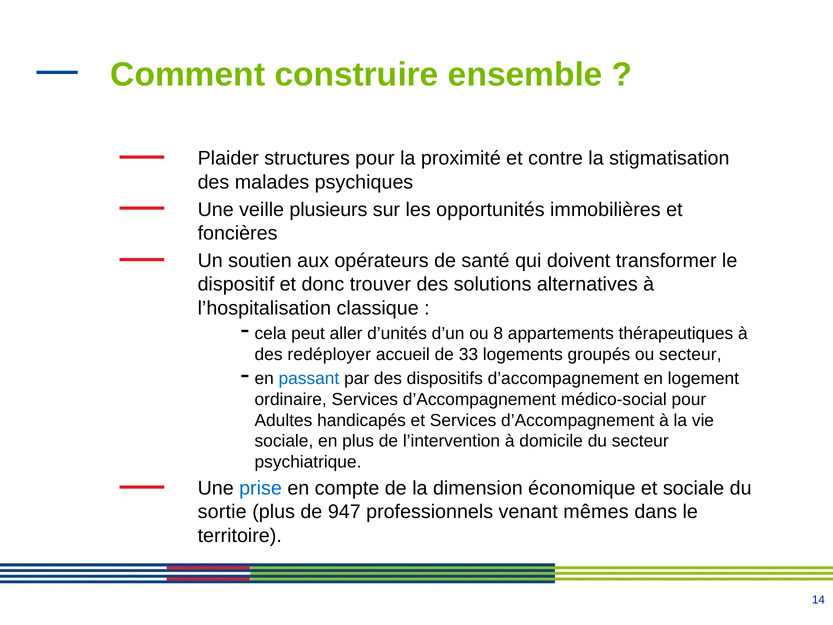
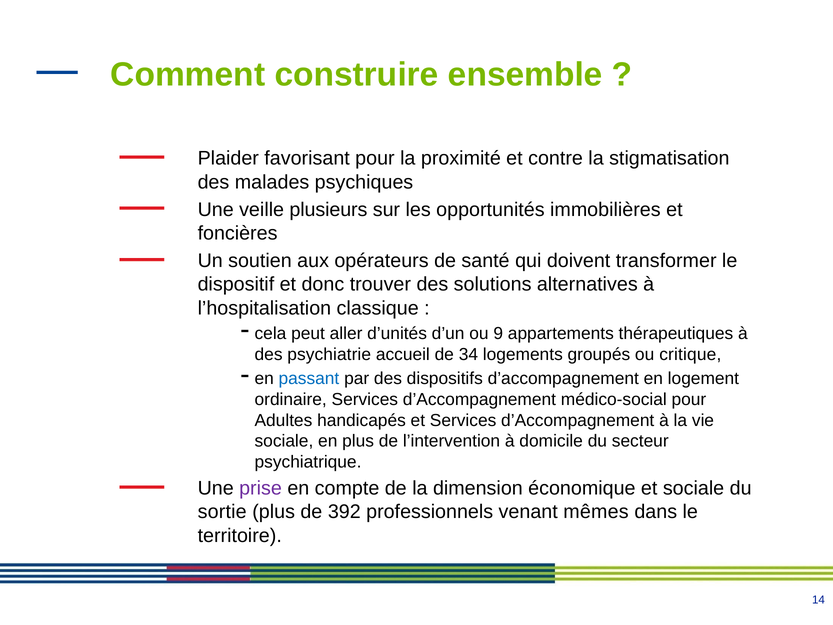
structures: structures -> favorisant (307, 158)
8: 8 -> 9 (498, 333)
redéployer: redéployer -> psychiatrie (329, 354)
33: 33 -> 34 (468, 354)
ou secteur: secteur -> critique (690, 354)
prise colour: blue -> purple (260, 488)
947: 947 -> 392 (344, 512)
